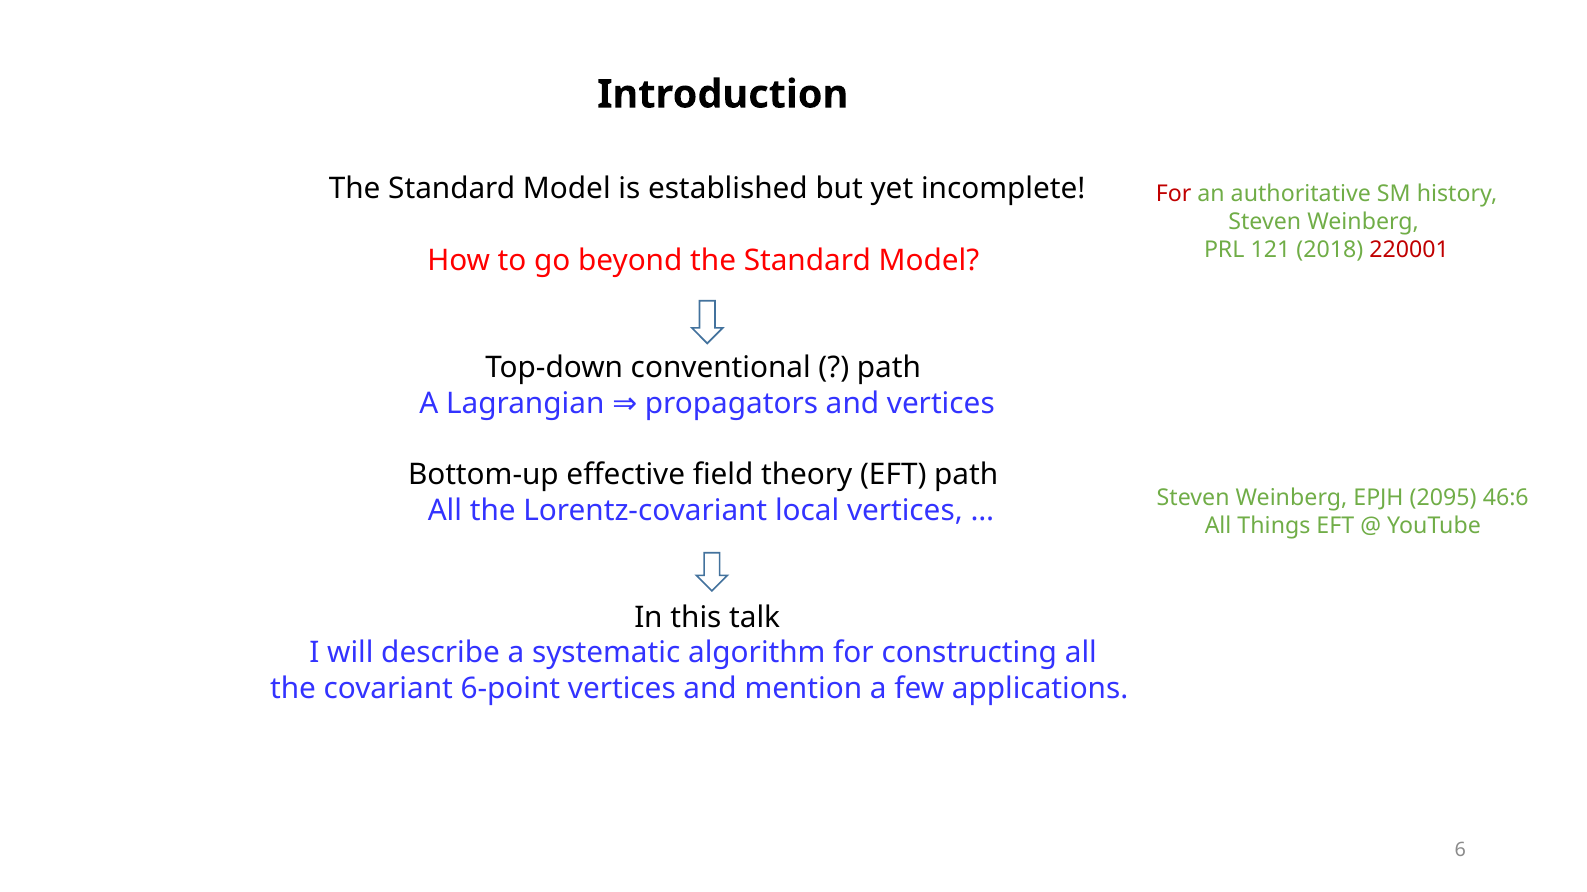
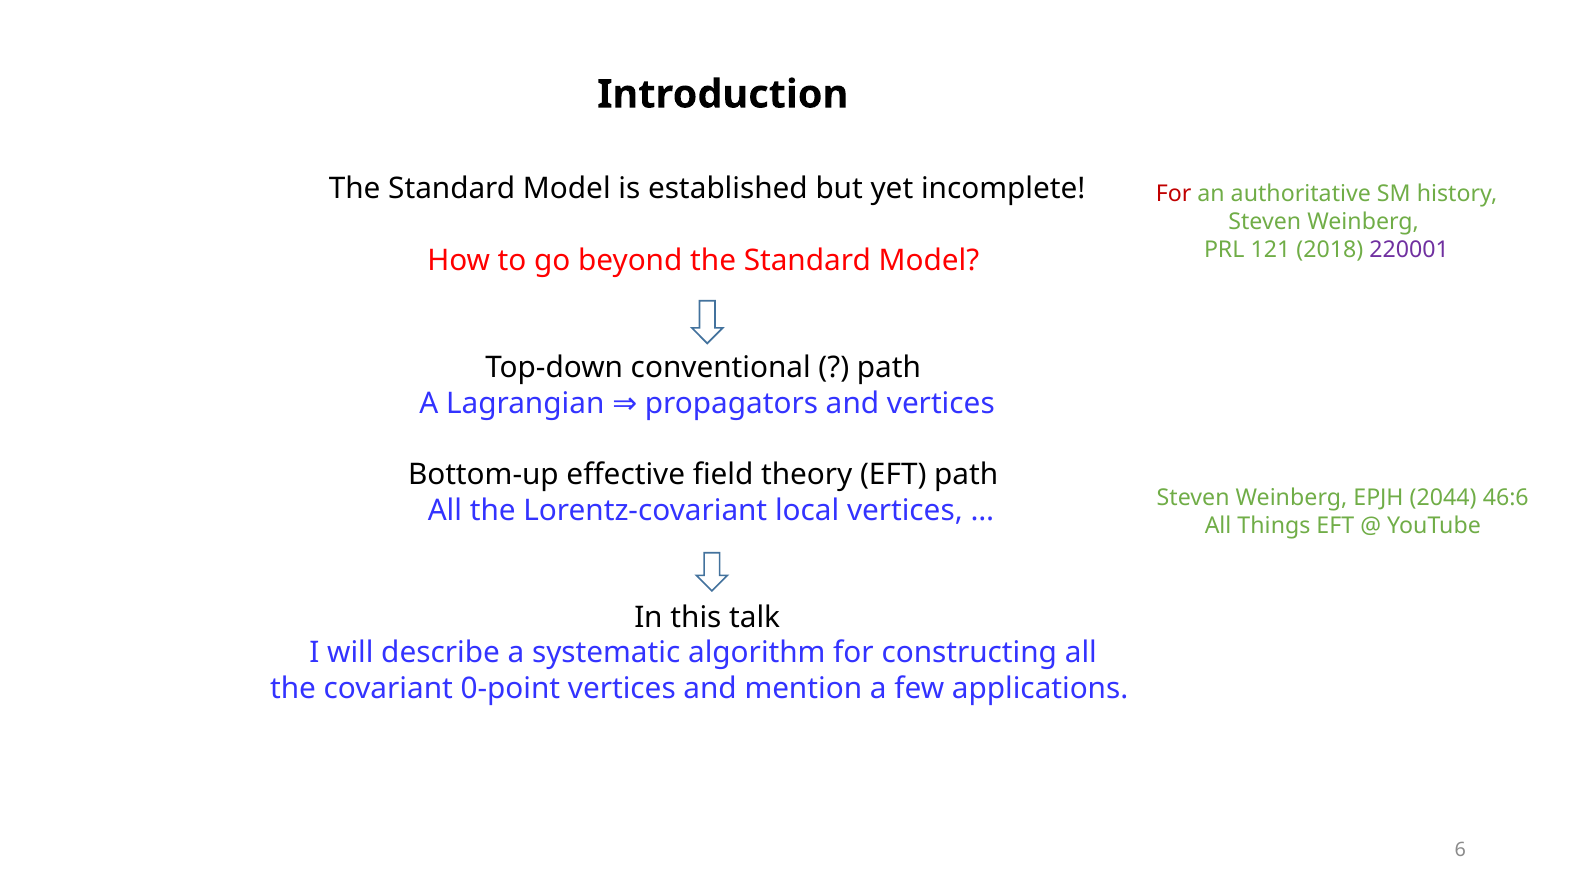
220001 colour: red -> purple (1409, 250)
2095: 2095 -> 2044 (1443, 498)
6-point: 6-point -> 0-point (510, 689)
